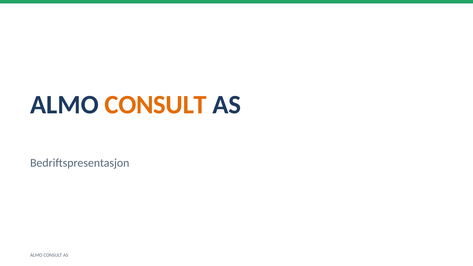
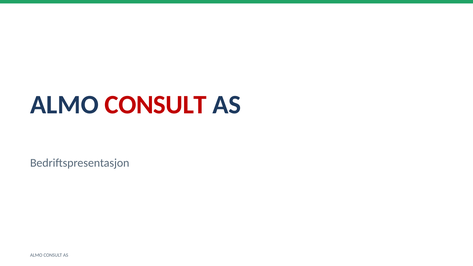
CONSULT colour: orange -> red (156, 105)
